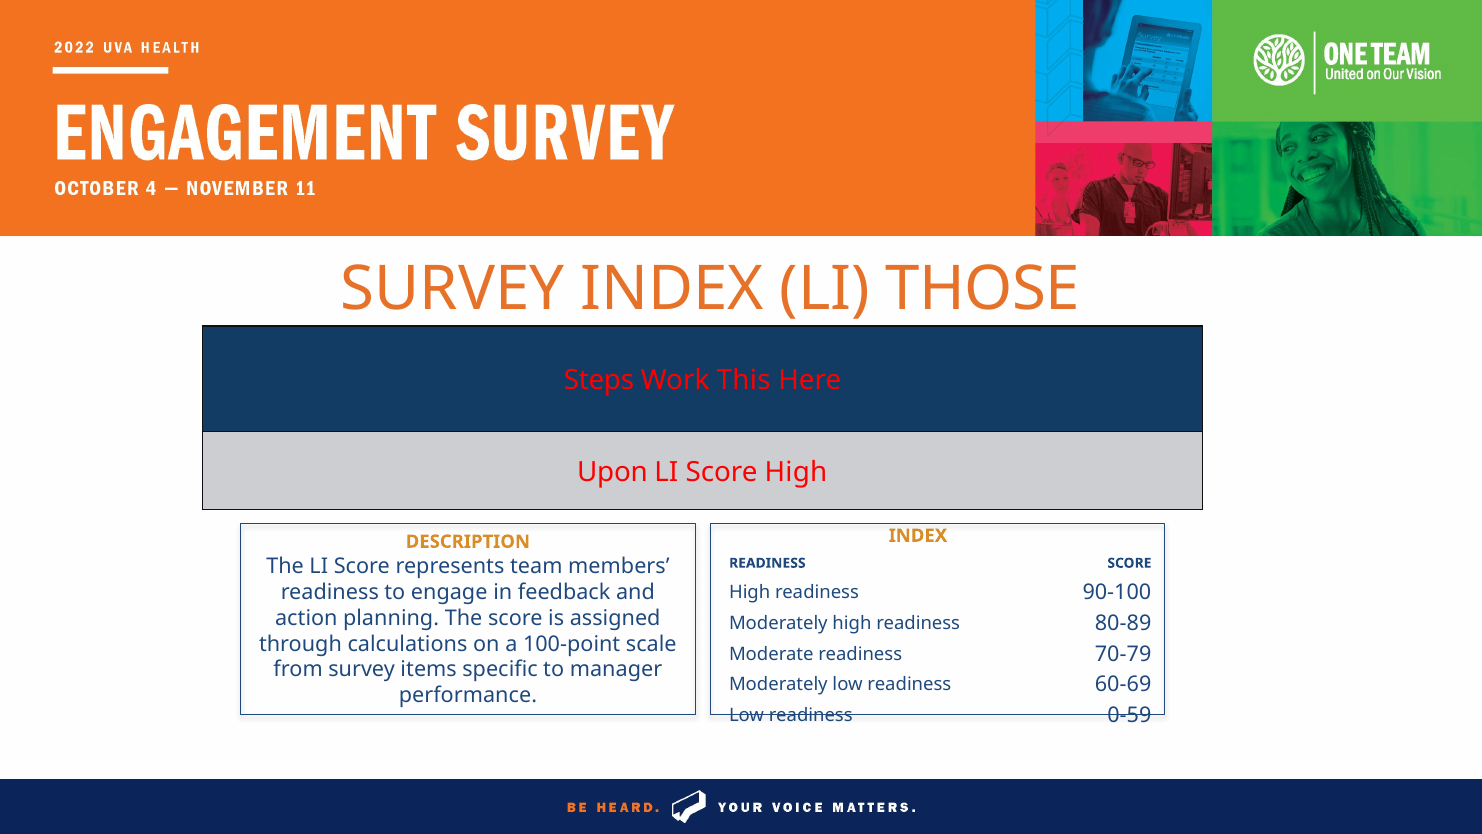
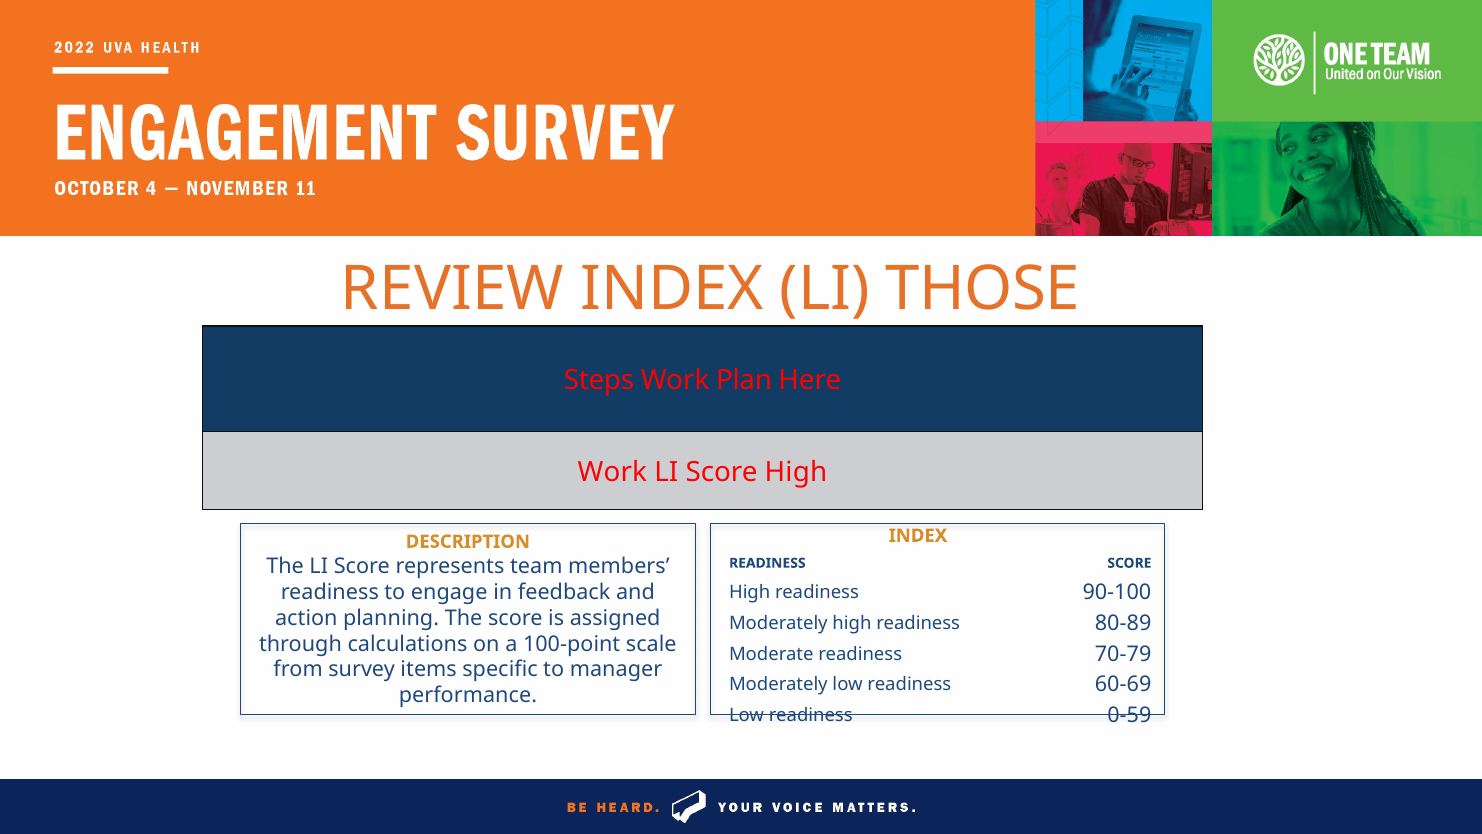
SURVEY: SURVEY -> REVIEW (453, 289)
This: This -> Plan (744, 380)
Upon: Upon -> Work (612, 472)
